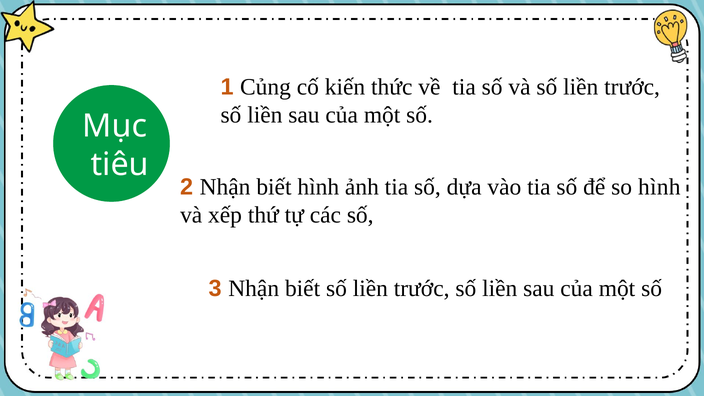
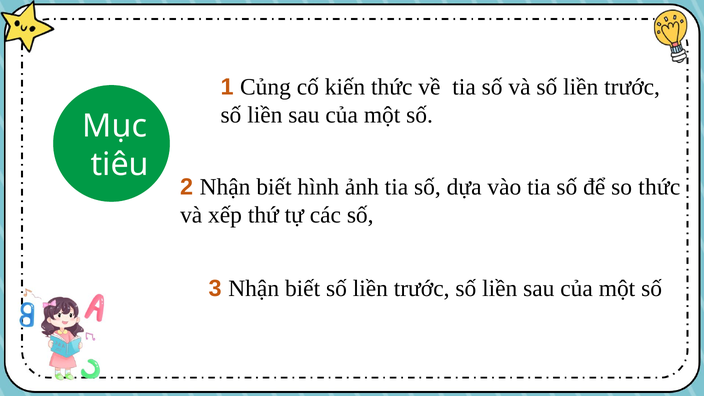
so hình: hình -> thức (659, 187)
